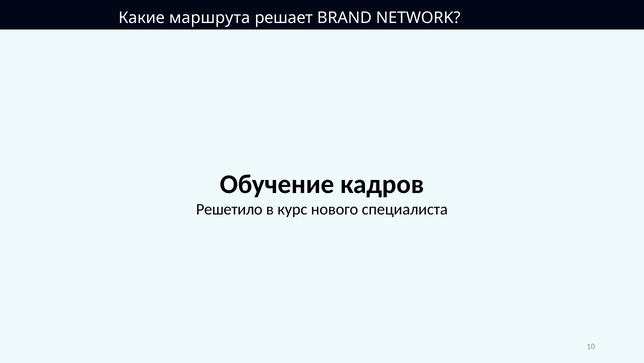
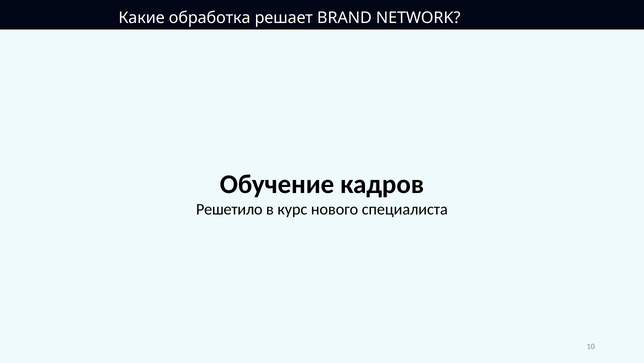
маршрута: маршрута -> обработка (210, 18)
